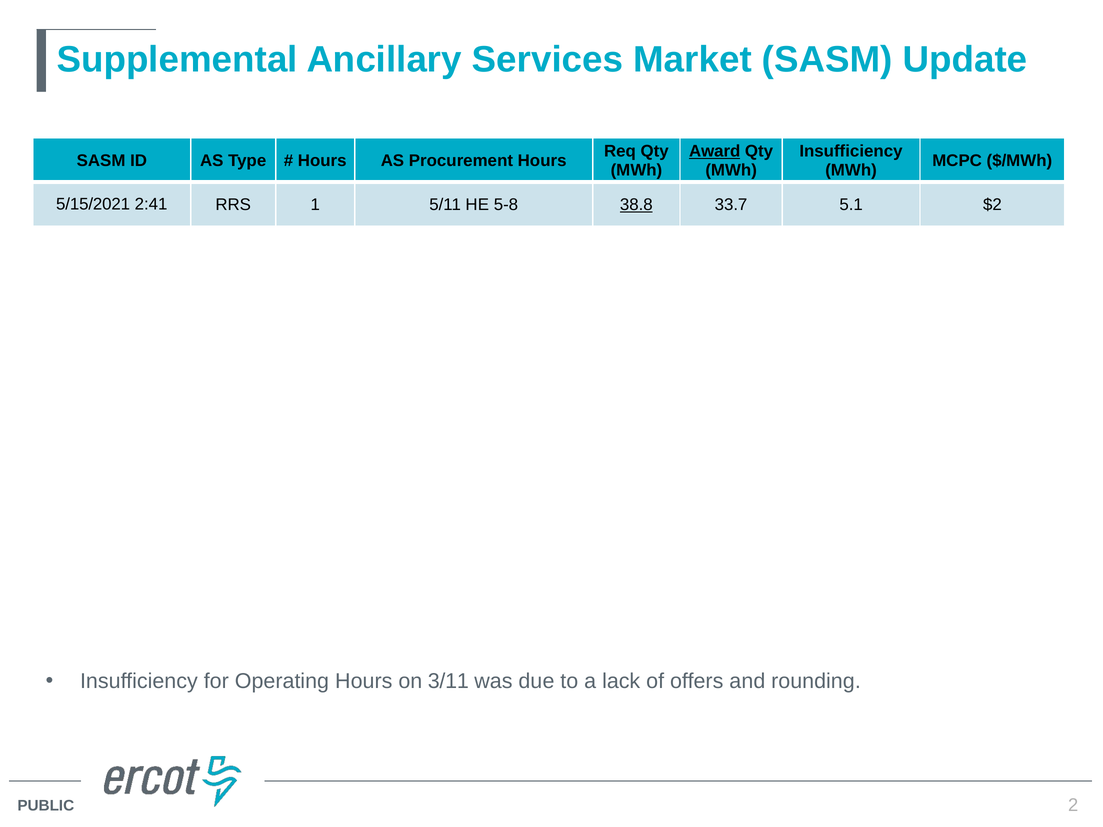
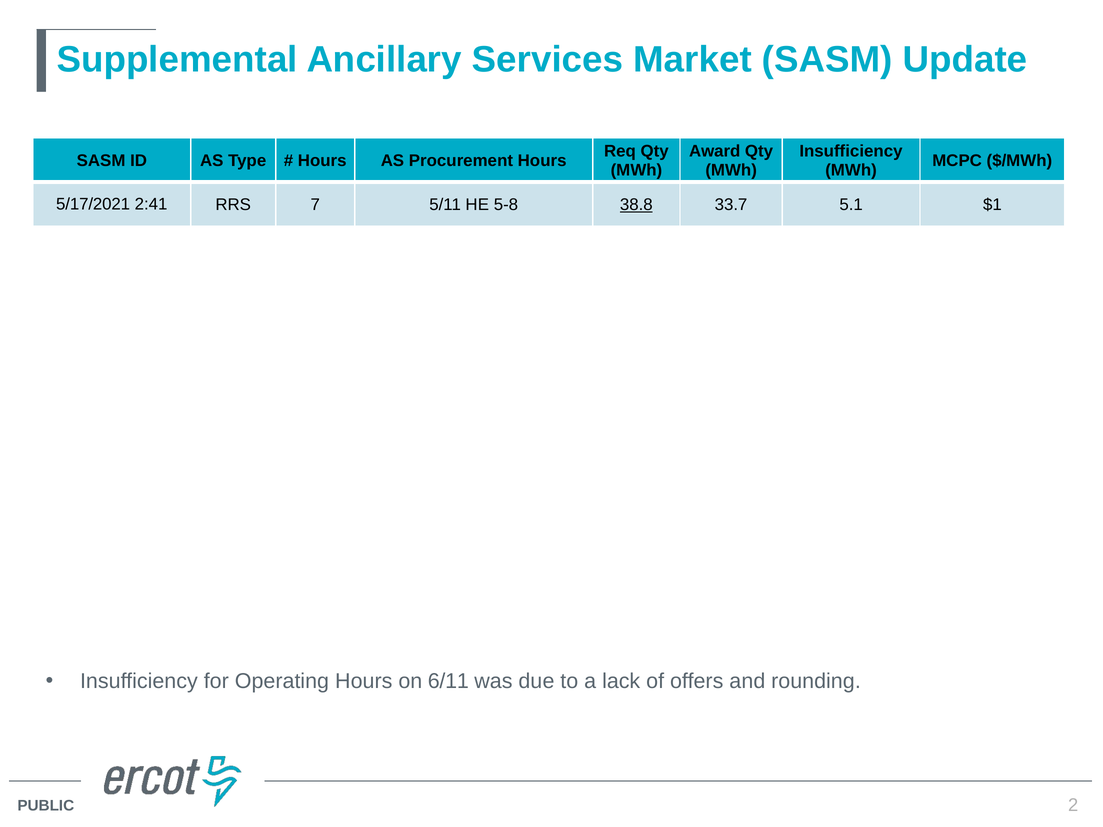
Award underline: present -> none (715, 151)
5/15/2021: 5/15/2021 -> 5/17/2021 (93, 204)
1: 1 -> 7 (315, 205)
$2: $2 -> $1 (992, 205)
3/11: 3/11 -> 6/11 (448, 682)
